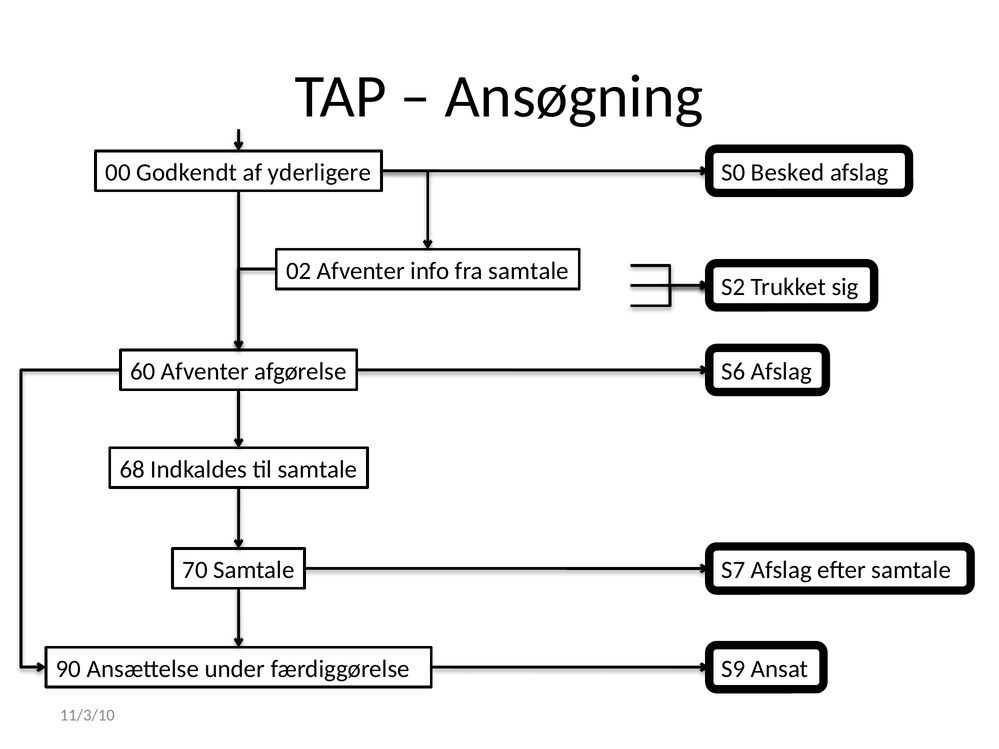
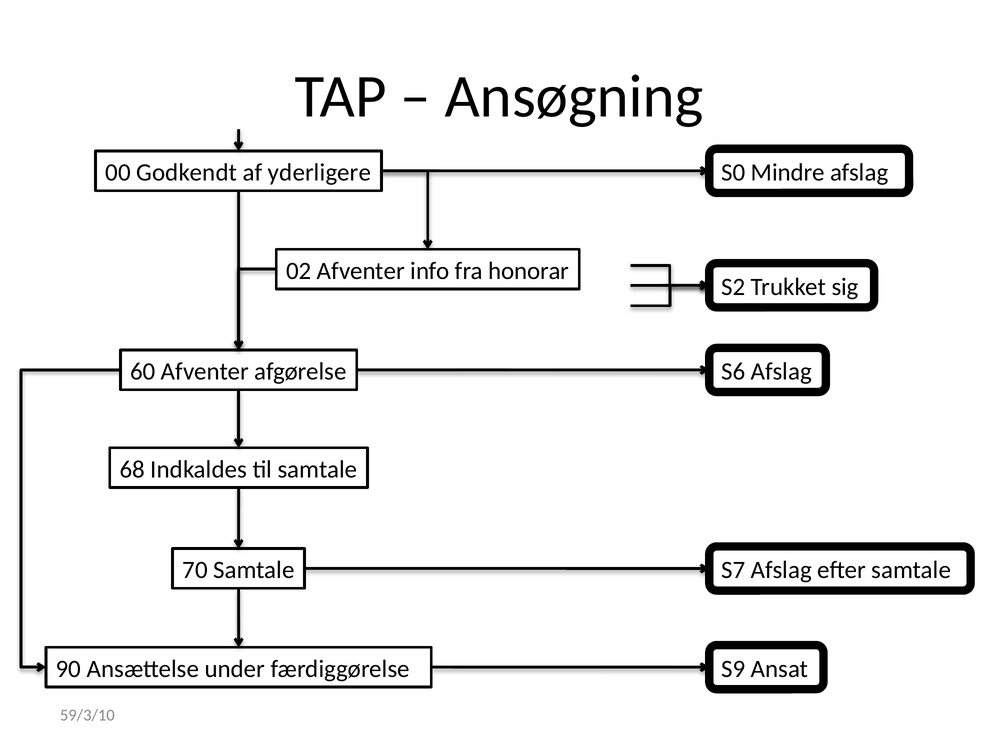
Besked: Besked -> Mindre (788, 173)
fra samtale: samtale -> honorar (529, 271)
11/3/10: 11/3/10 -> 59/3/10 (87, 716)
